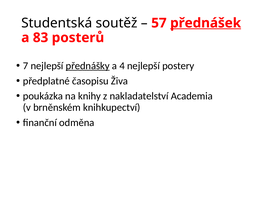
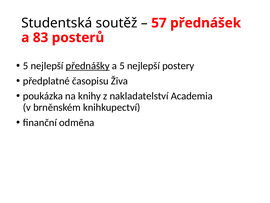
přednášek underline: present -> none (206, 23)
7: 7 -> 5 (26, 66)
a 4: 4 -> 5 (122, 66)
